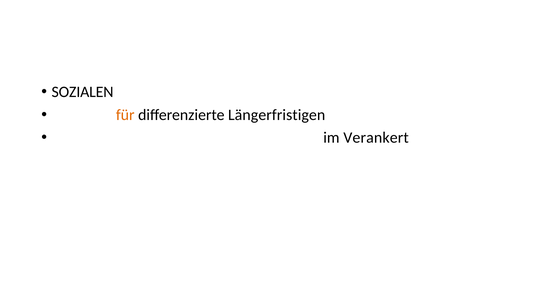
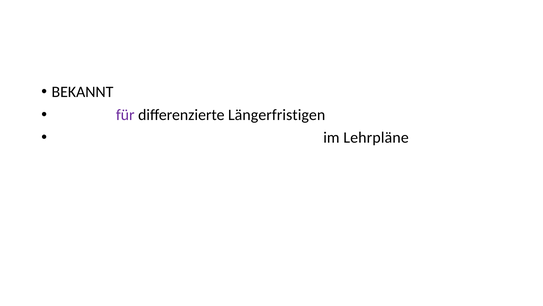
SOZIALEN: SOZIALEN -> BEKANNT (82, 92)
für colour: orange -> purple (125, 115)
Verankert: Verankert -> Lehrpläne (376, 137)
